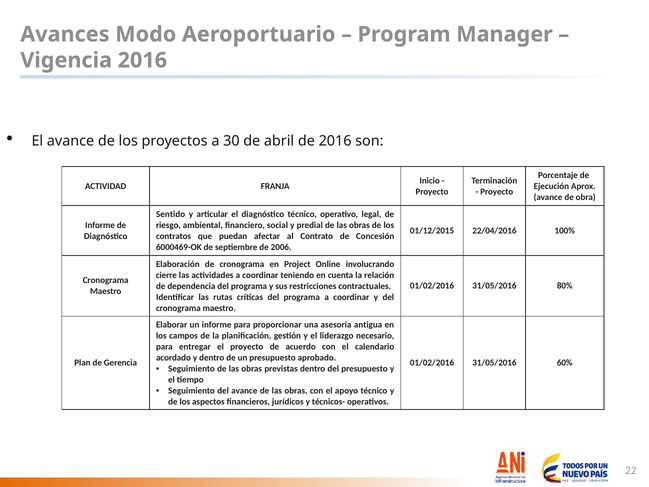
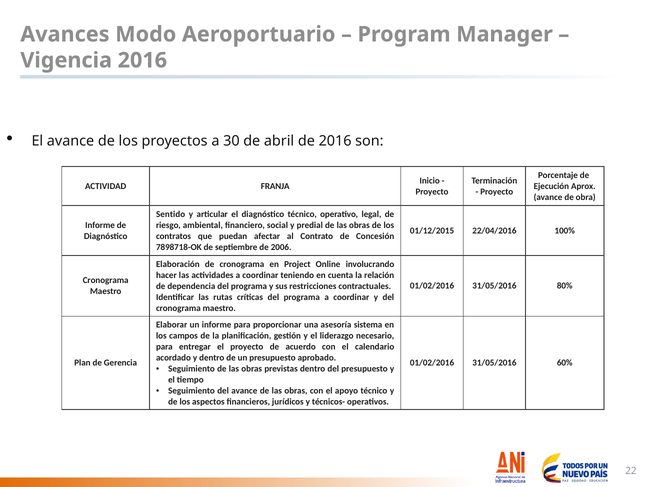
6000469-OK: 6000469-OK -> 7898718-OK (179, 247)
cierre: cierre -> hacer (166, 275)
antigua: antigua -> sistema (368, 325)
